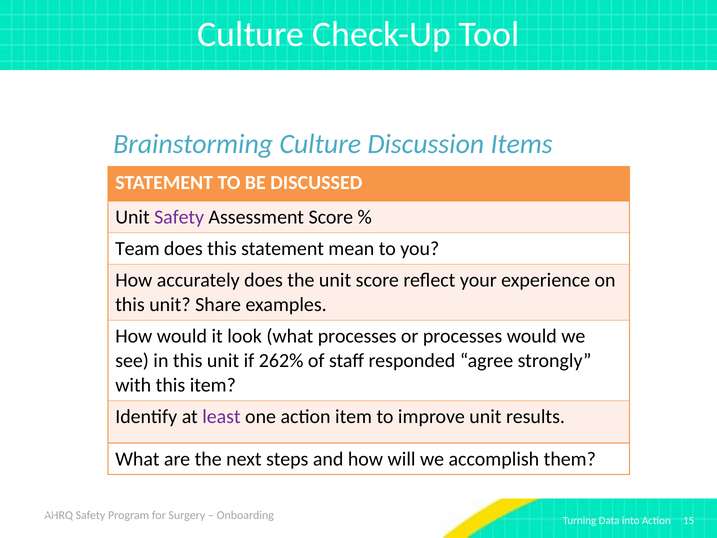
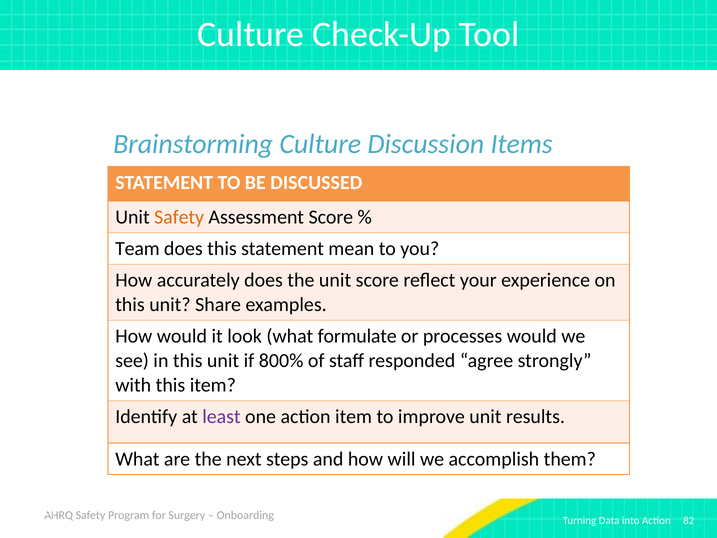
Safety colour: purple -> orange (179, 217)
what processes: processes -> formulate (357, 336)
262%: 262% -> 800% (281, 361)
15: 15 -> 82 (689, 520)
